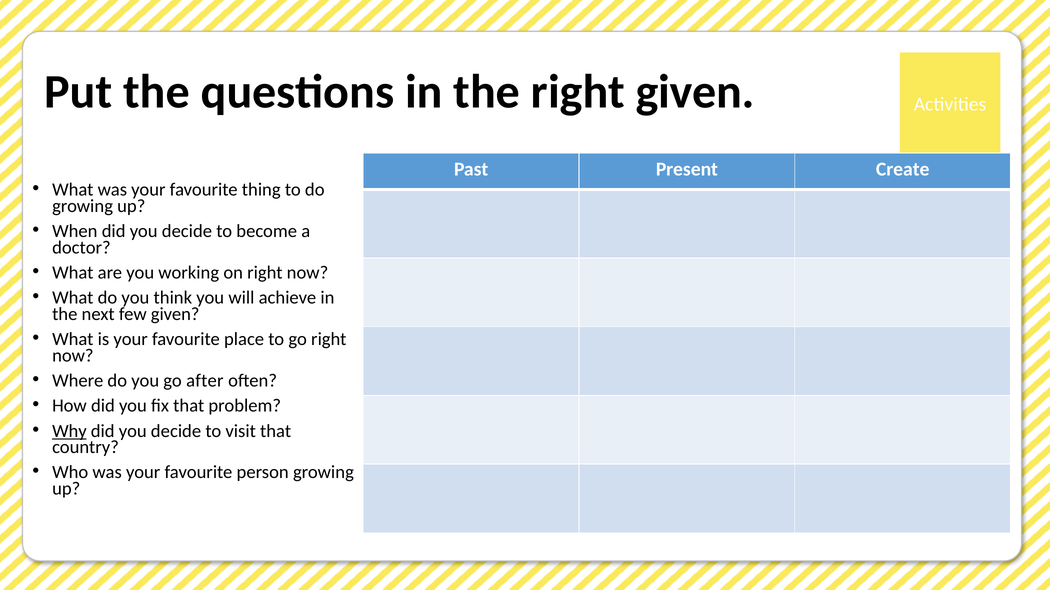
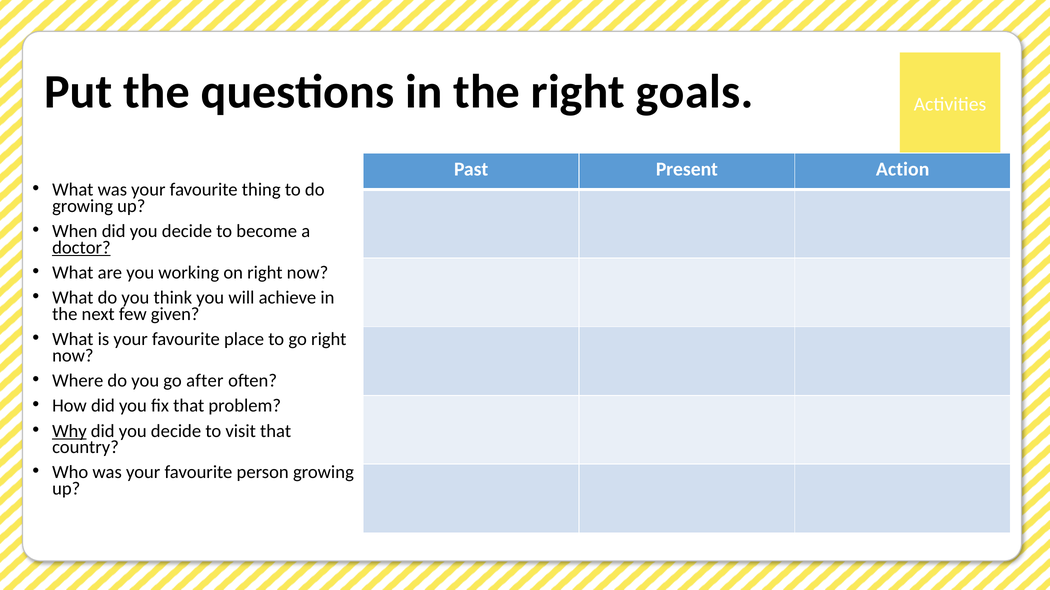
right given: given -> goals (695, 92)
Create: Create -> Action (903, 169)
doctor underline: none -> present (81, 248)
